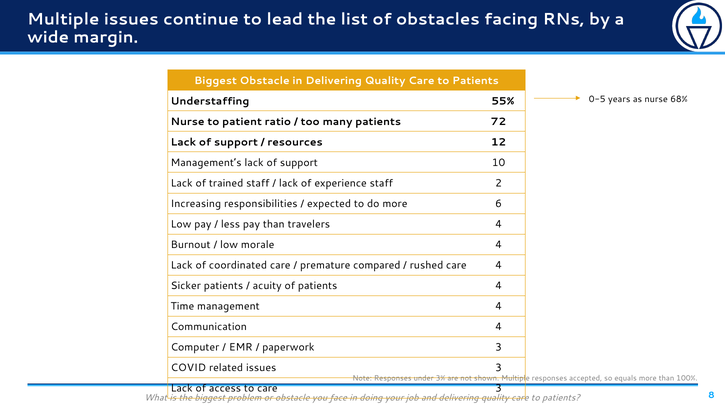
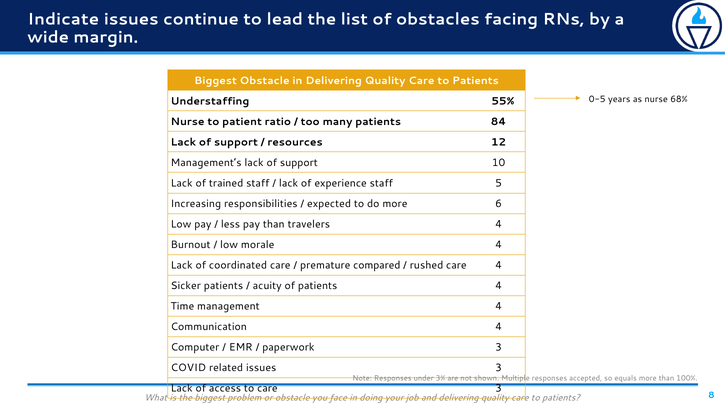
Multiple: Multiple -> Indicate (63, 19)
72: 72 -> 84 (499, 122)
2: 2 -> 5 (499, 183)
